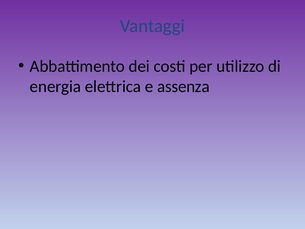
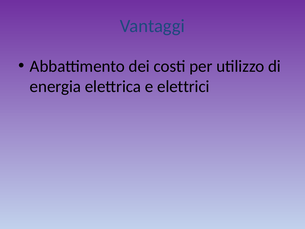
assenza: assenza -> elettrici (183, 87)
